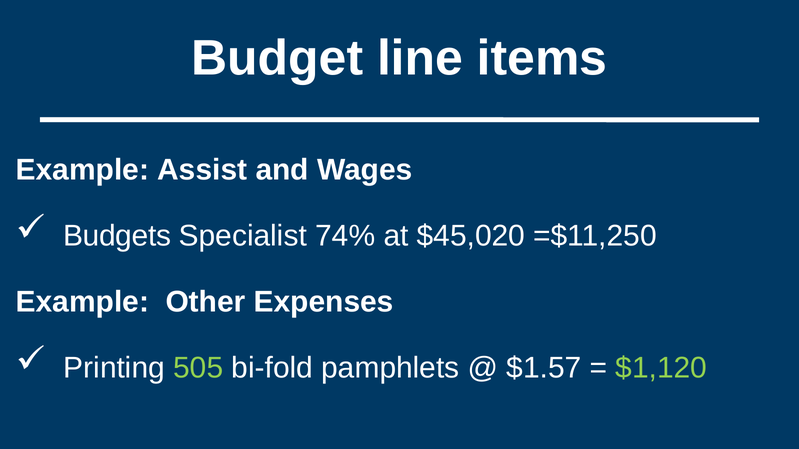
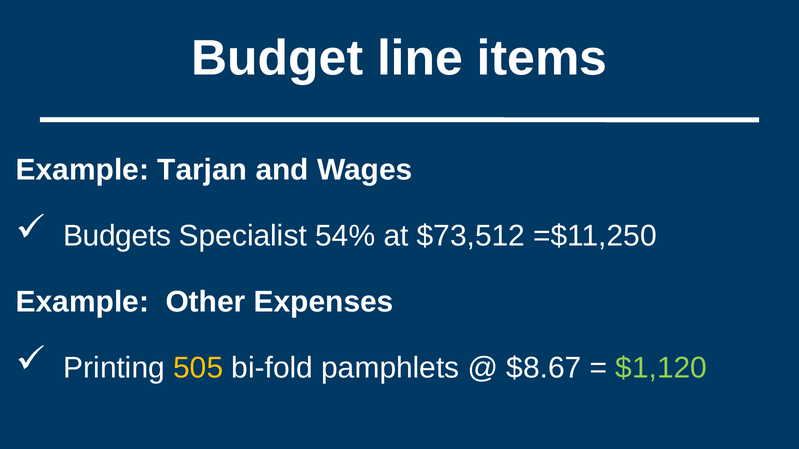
Assist: Assist -> Tarjan (202, 170)
74%: 74% -> 54% (345, 236)
$45,020: $45,020 -> $73,512 (471, 236)
505 colour: light green -> yellow (198, 368)
$1.57: $1.57 -> $8.67 (544, 368)
